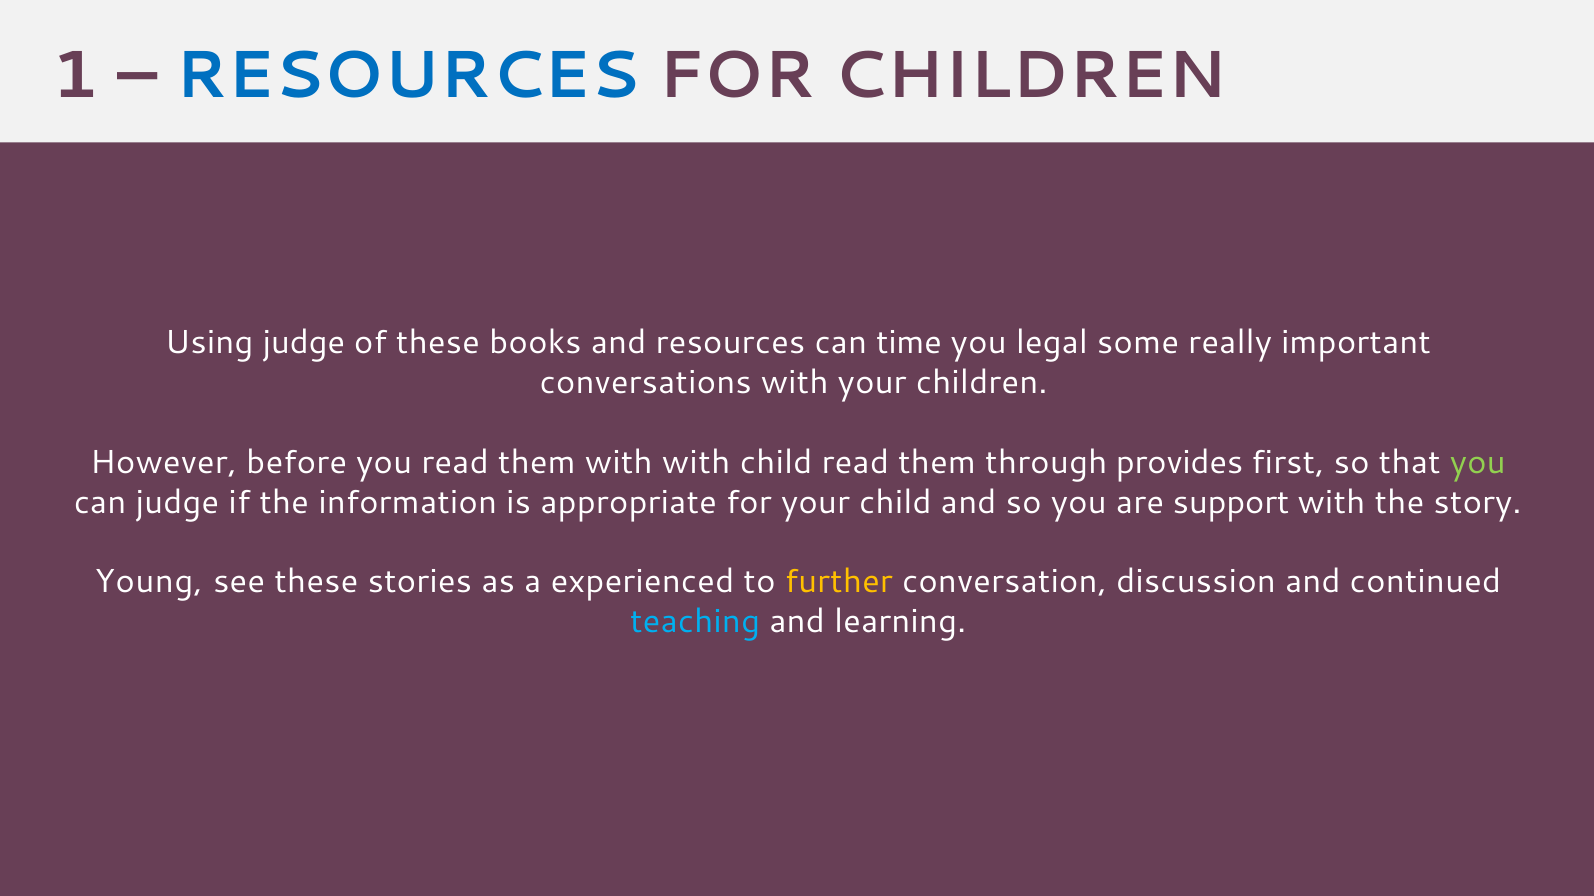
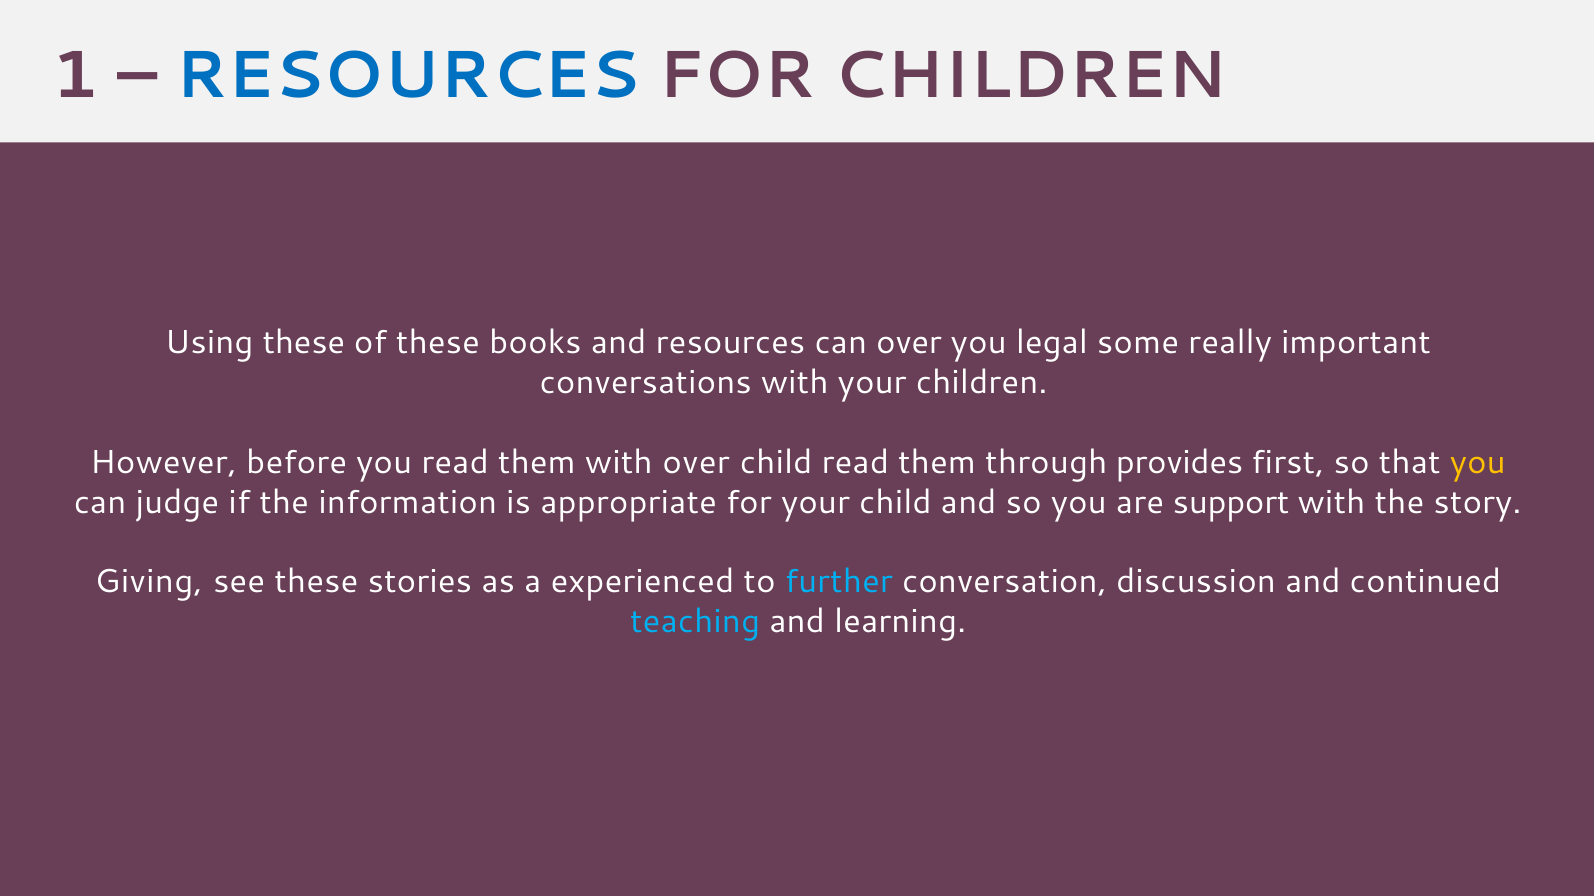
Using judge: judge -> these (304, 343)
can time: time -> over (909, 343)
with with: with -> over (696, 463)
you colour: light green -> yellow (1478, 463)
Young: Young -> Giving (149, 582)
further colour: yellow -> light blue (839, 582)
